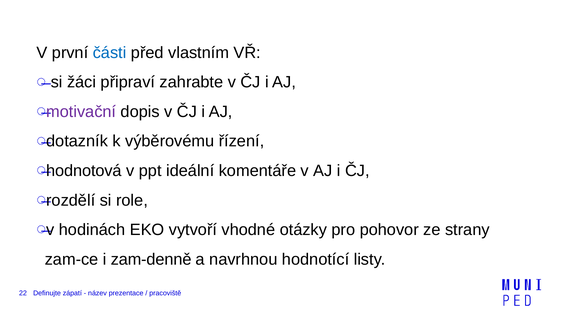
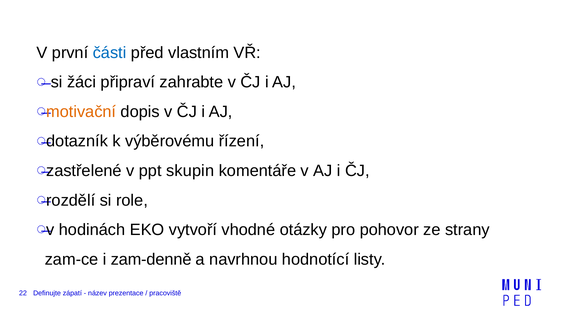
motivační colour: purple -> orange (81, 112)
hodnotová: hodnotová -> zastřelené (84, 171)
ideální: ideální -> skupin (190, 171)
